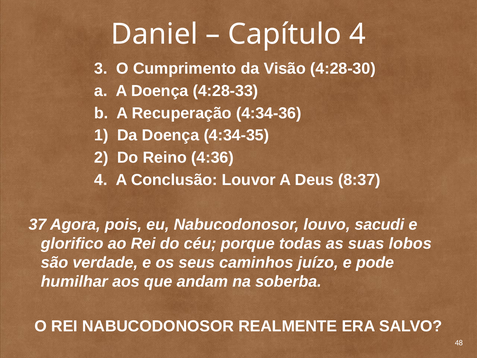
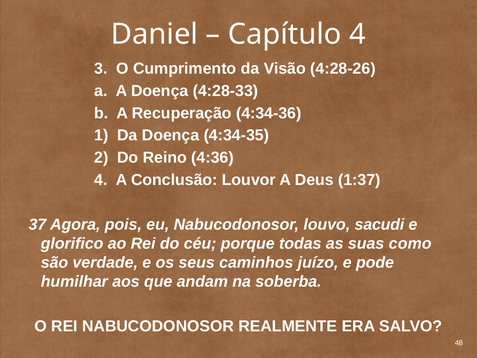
4:28-30: 4:28-30 -> 4:28-26 (343, 69)
8:37: 8:37 -> 1:37 (359, 180)
lobos: lobos -> como (410, 243)
